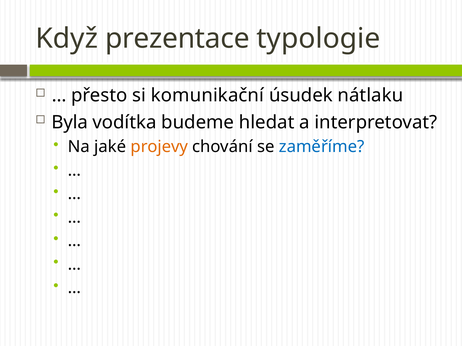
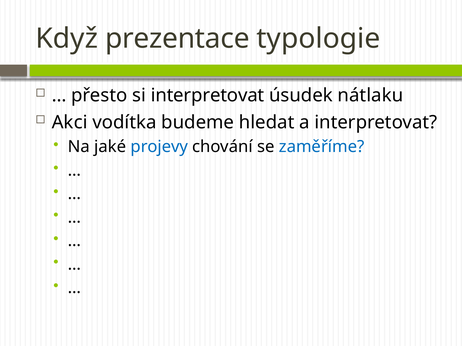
si komunikační: komunikační -> interpretovat (208, 96)
Byla: Byla -> Akci (70, 122)
projevy colour: orange -> blue (159, 147)
